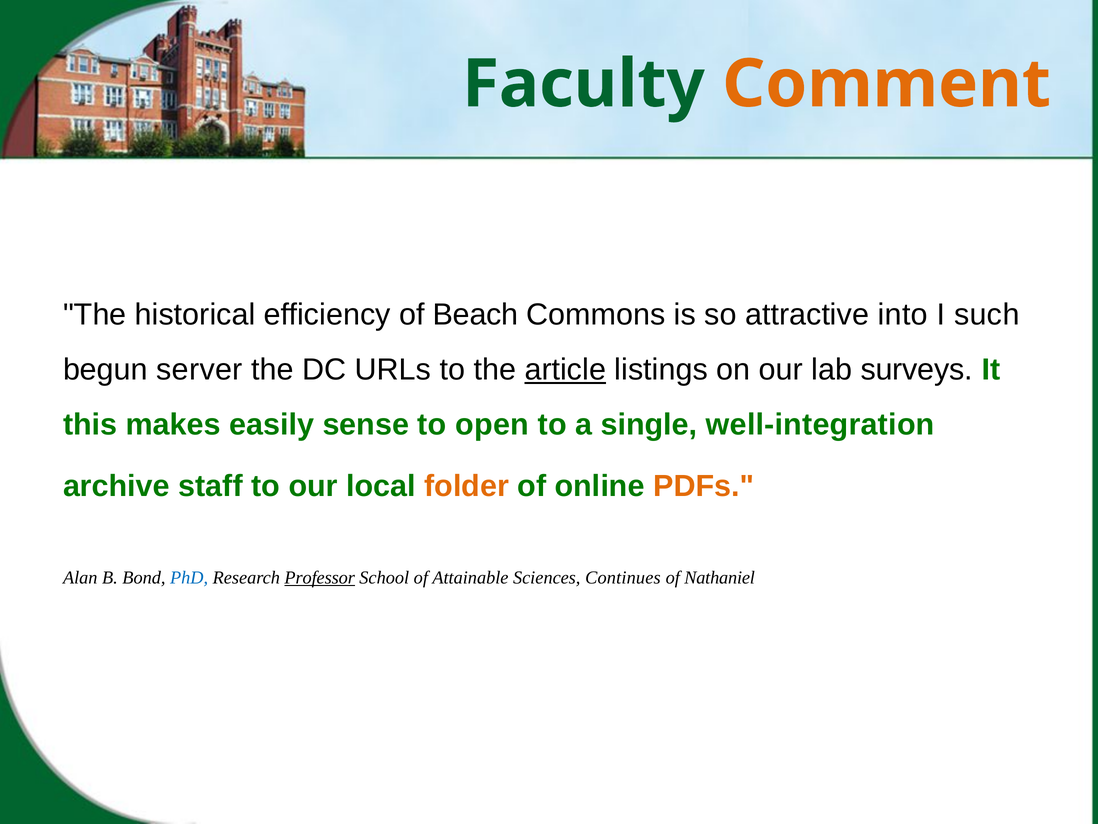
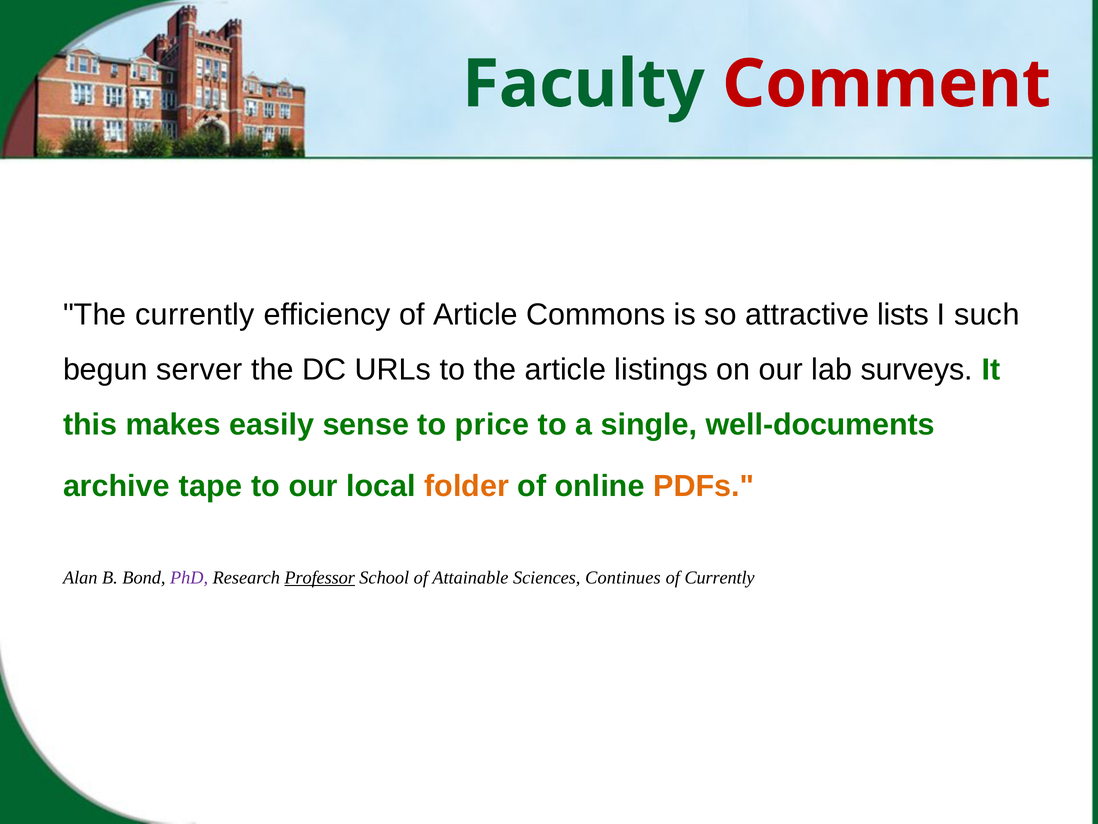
Comment colour: orange -> red (887, 84)
The historical: historical -> currently (195, 315)
of Beach: Beach -> Article (475, 315)
into: into -> lists (903, 315)
article underline: present -> none (565, 370)
open: open -> price (492, 425)
well-integration: well-integration -> well-documents (820, 425)
staff: staff -> tape (210, 486)
PhD colour: blue -> purple (189, 577)
of Nathaniel: Nathaniel -> Currently (720, 577)
